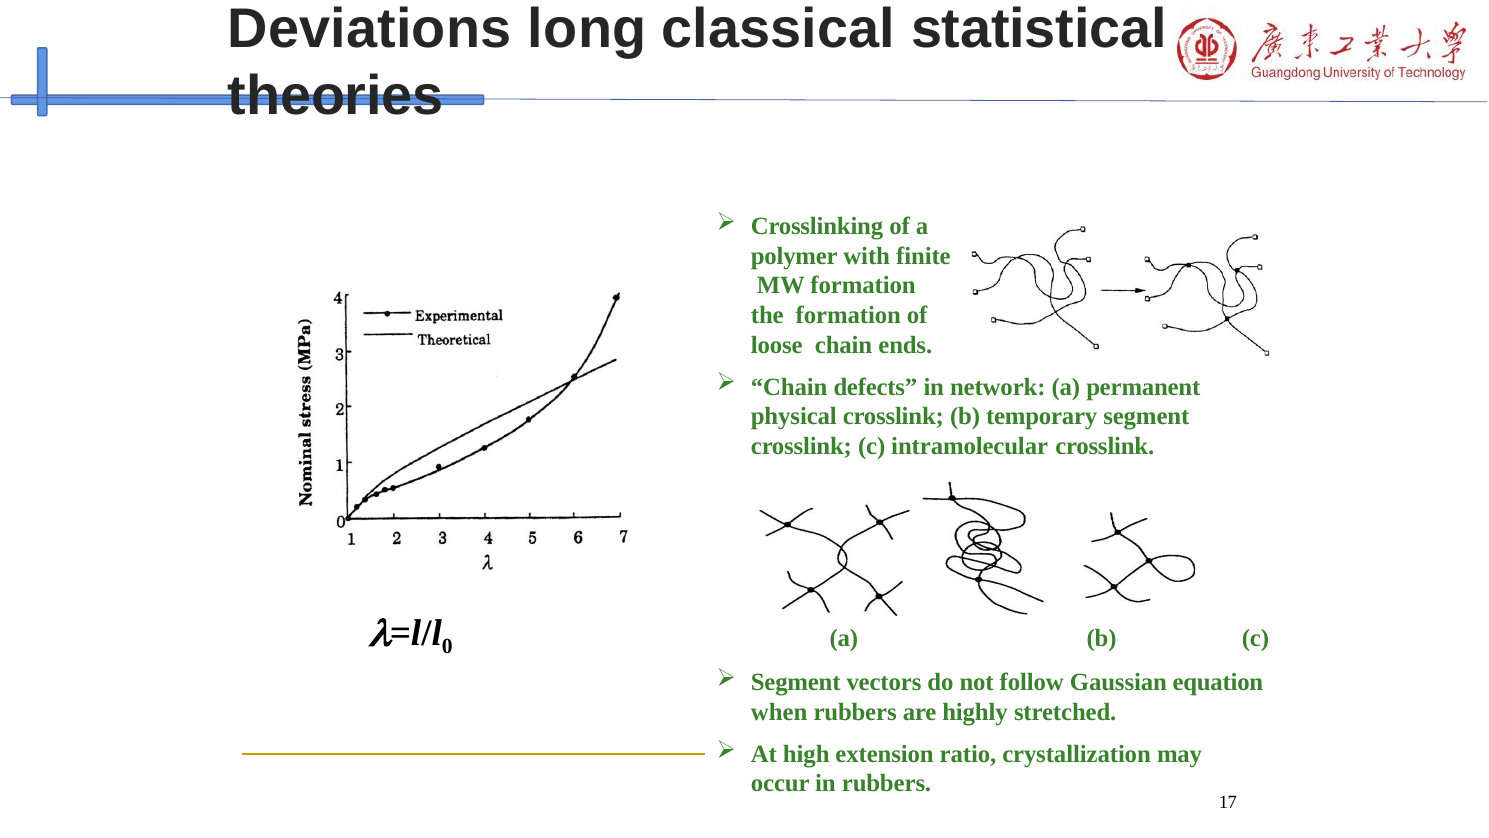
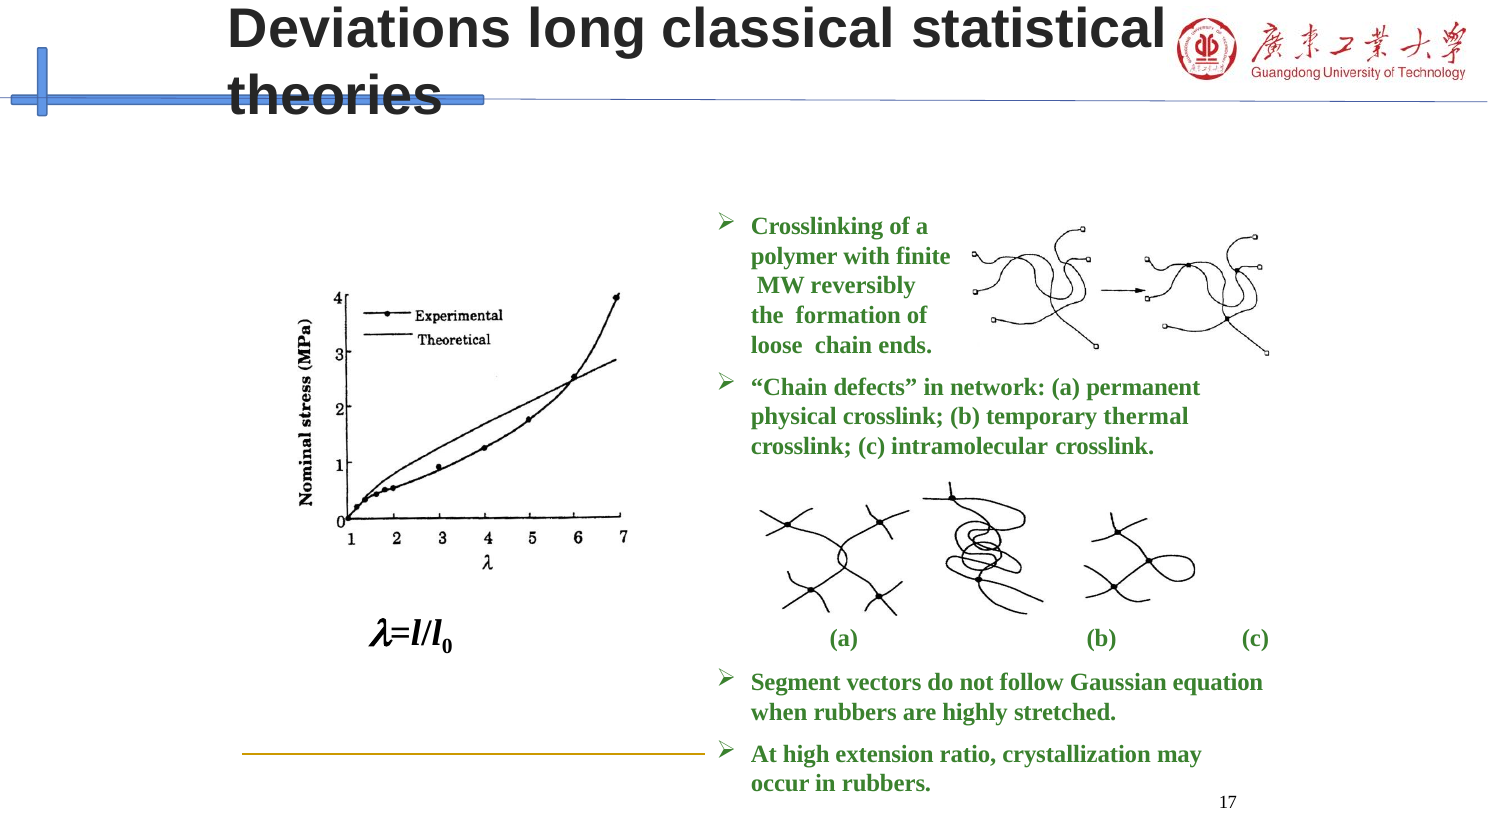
MW formation: formation -> reversibly (863, 286)
temporary segment: segment -> thermal (1146, 416)
